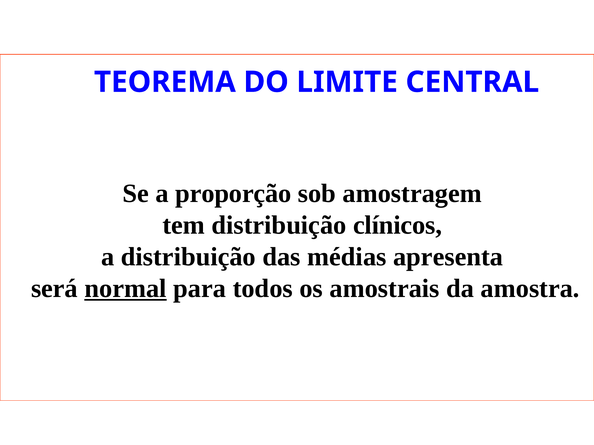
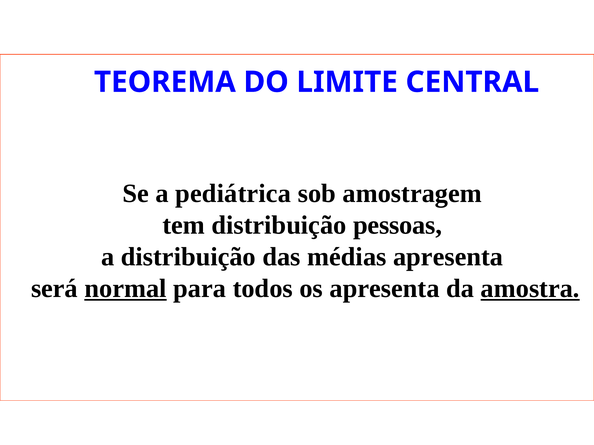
proporção: proporção -> pediátrica (233, 194)
clínicos: clínicos -> pessoas (398, 226)
os amostrais: amostrais -> apresenta (385, 289)
amostra underline: none -> present (530, 289)
